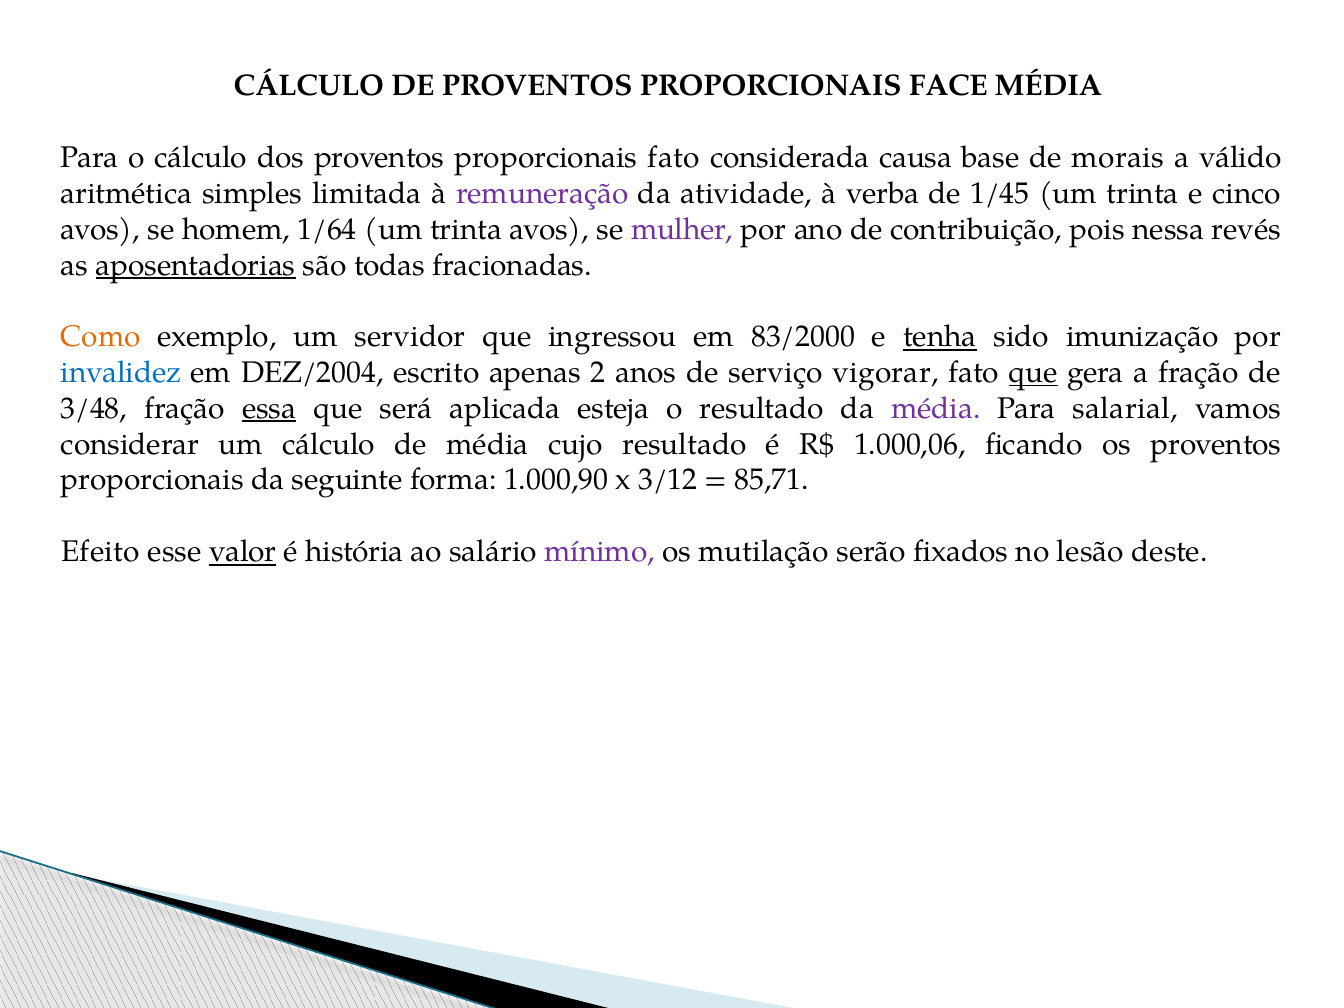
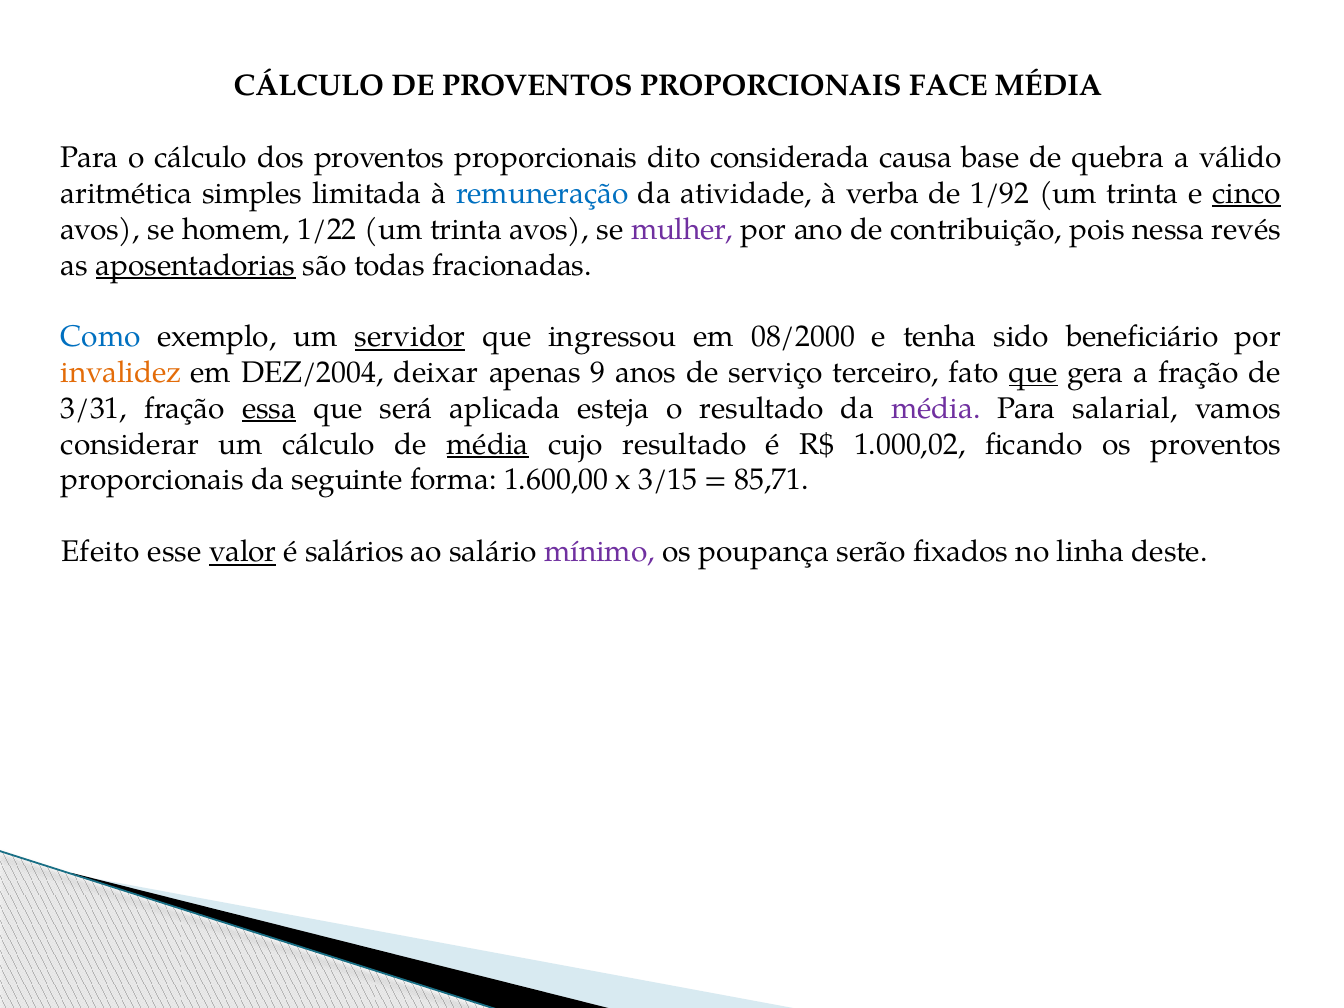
proporcionais fato: fato -> dito (674, 158)
morais: morais -> quebra (1118, 158)
remuneração colour: purple -> blue (542, 194)
1/45: 1/45 -> 1/92 (1000, 194)
cinco underline: none -> present (1247, 194)
1/64: 1/64 -> 1/22 (327, 229)
Como colour: orange -> blue (101, 337)
servidor underline: none -> present (410, 337)
83/2000: 83/2000 -> 08/2000 (803, 337)
tenha underline: present -> none (940, 337)
imunização: imunização -> beneficiário (1142, 337)
invalidez colour: blue -> orange (121, 373)
escrito: escrito -> deixar (436, 373)
2: 2 -> 9 (598, 373)
vigorar: vigorar -> terceiro (886, 373)
3/48: 3/48 -> 3/31 (94, 408)
média underline: none -> present (488, 444)
1.000,06: 1.000,06 -> 1.000,02 (910, 444)
1.000,90: 1.000,90 -> 1.600,00 (556, 480)
3/12: 3/12 -> 3/15 (668, 480)
história: história -> salários (355, 552)
mutilação: mutilação -> poupança (764, 552)
lesão: lesão -> linha (1090, 552)
